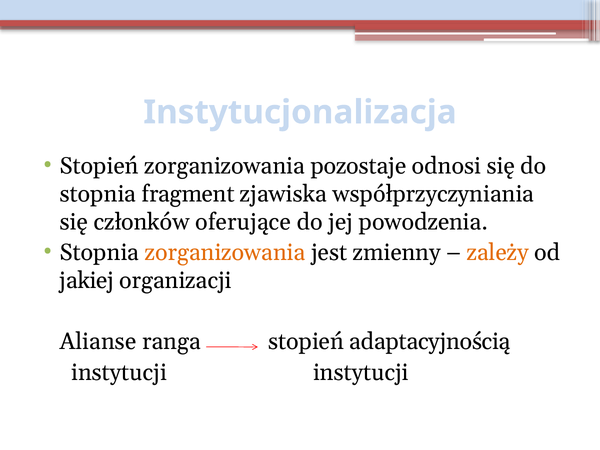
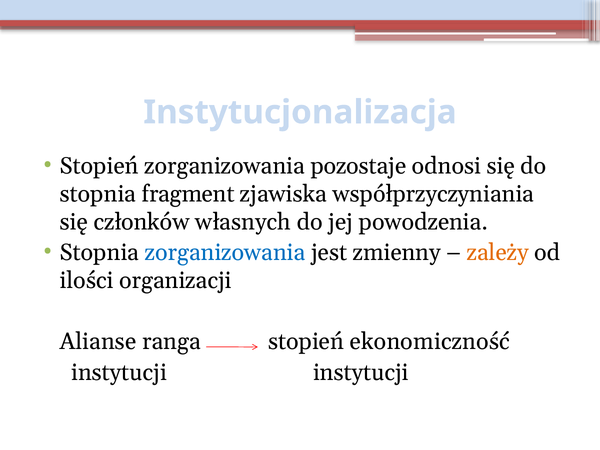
oferujące: oferujące -> własnych (243, 222)
zorganizowania colour: orange -> blue (225, 253)
jakiej: jakiej -> ilości (87, 281)
adaptacyjnością: adaptacyjnością -> ekonomiczność (430, 342)
